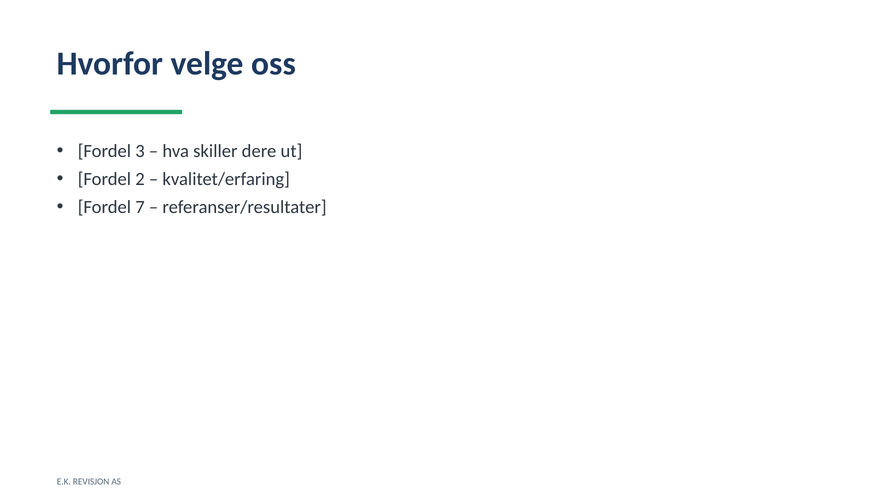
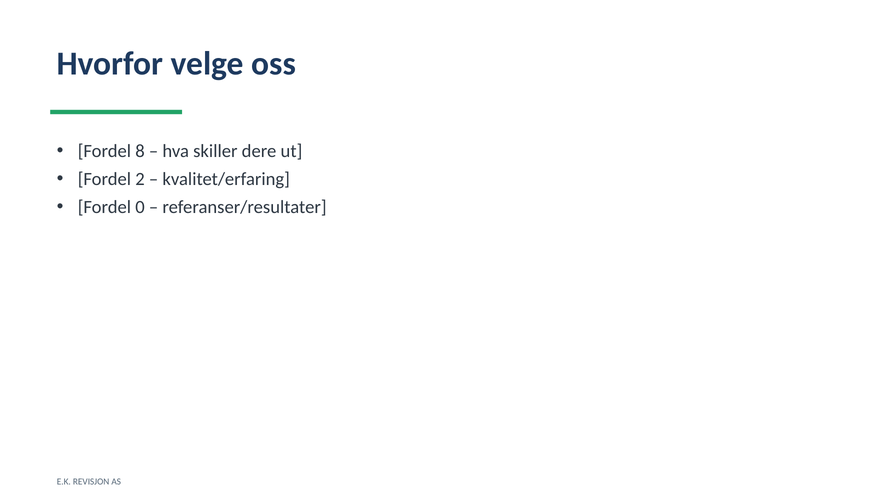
3: 3 -> 8 (140, 151)
7: 7 -> 0 (140, 207)
